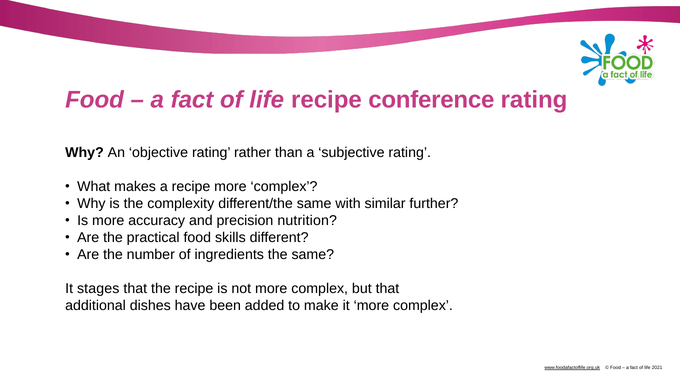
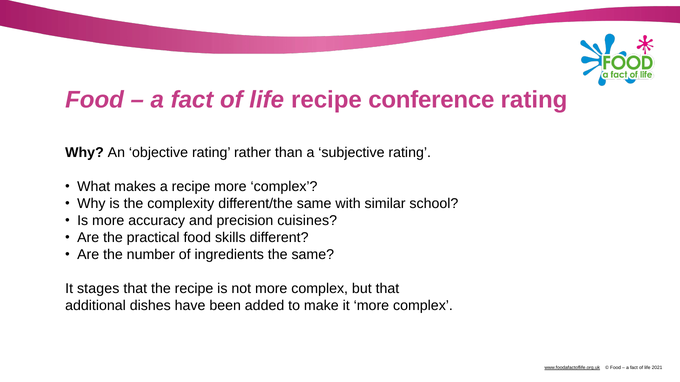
further: further -> school (434, 204)
nutrition: nutrition -> cuisines (307, 221)
